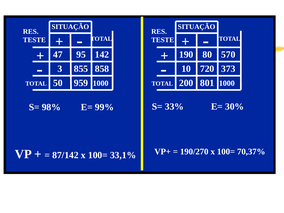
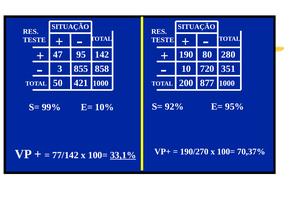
570: 570 -> 280 (228, 55)
373: 373 -> 351 (228, 69)
959: 959 -> 421 (81, 83)
801: 801 -> 877 (207, 83)
98%: 98% -> 99% (51, 107)
99%: 99% -> 10% (104, 107)
33%: 33% -> 92% (174, 107)
30%: 30% -> 95% (235, 107)
87/142: 87/142 -> 77/142 (65, 155)
33,1% underline: none -> present (123, 155)
